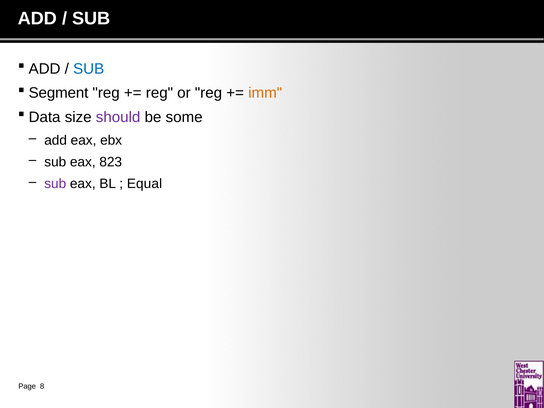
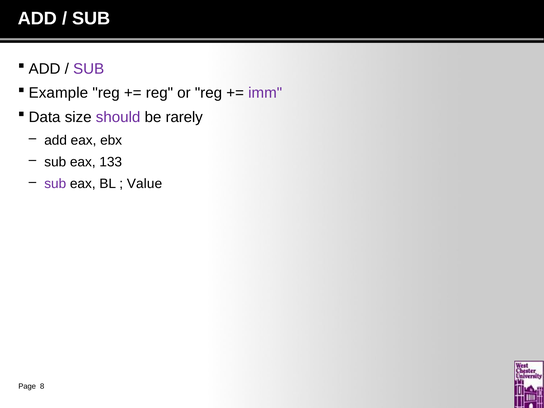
SUB colour: blue -> purple (89, 69)
Segment: Segment -> Example (58, 93)
imm colour: orange -> purple (265, 93)
some: some -> rarely (184, 117)
823: 823 -> 133 (111, 162)
Equal: Equal -> Value (144, 184)
